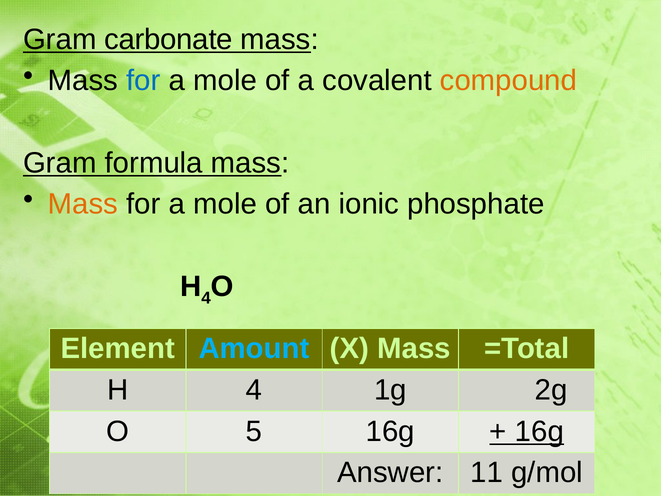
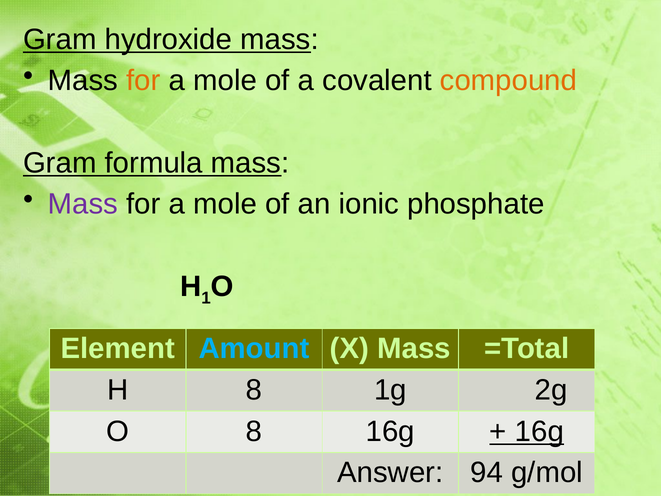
carbonate: carbonate -> hydroxide (168, 40)
for colour: blue -> orange (143, 81)
Mass colour: orange -> purple (83, 204)
4: 4 -> 1 (206, 298)
4: 4 -> 8 (254, 390)
O 5: 5 -> 8 (254, 431)
11: 11 -> 94 (487, 472)
